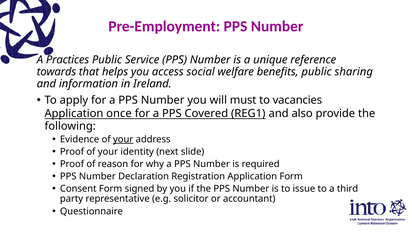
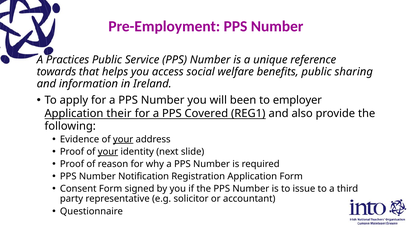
must: must -> been (243, 100)
vacancies: vacancies -> employer (297, 100)
once: once -> their (119, 113)
your underline: none -> present (108, 151)
Declaration: Declaration -> Notification (144, 176)
